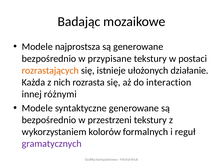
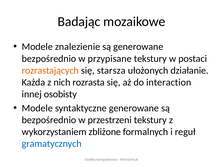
najprostsza: najprostsza -> znalezienie (78, 47)
istnieje: istnieje -> starsza (111, 71)
różnymi: różnymi -> osobisty (60, 94)
kolorów: kolorów -> zbliżone (105, 132)
gramatycznych colour: purple -> blue (52, 144)
